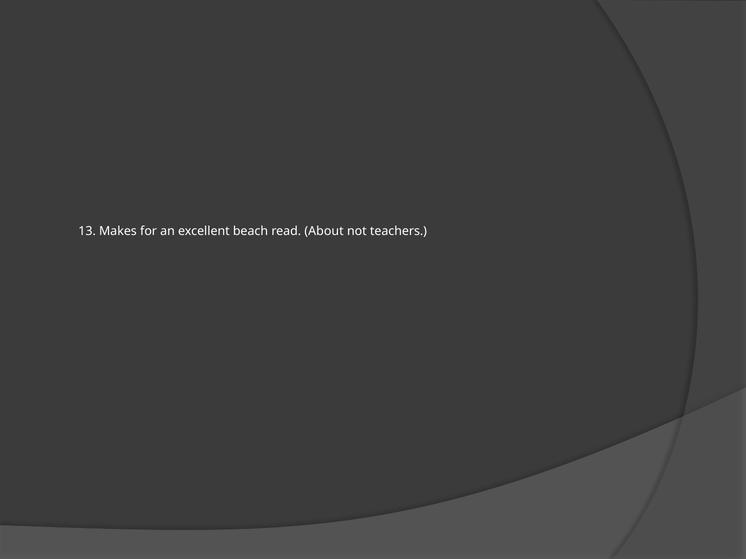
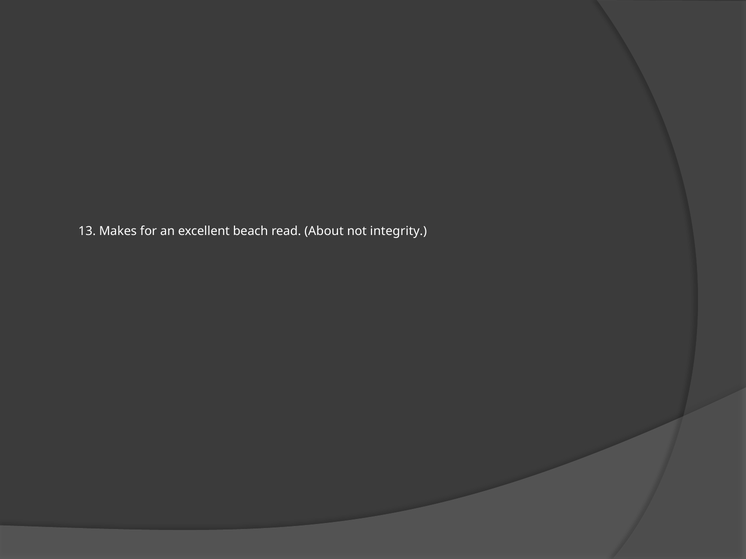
teachers: teachers -> integrity (398, 232)
